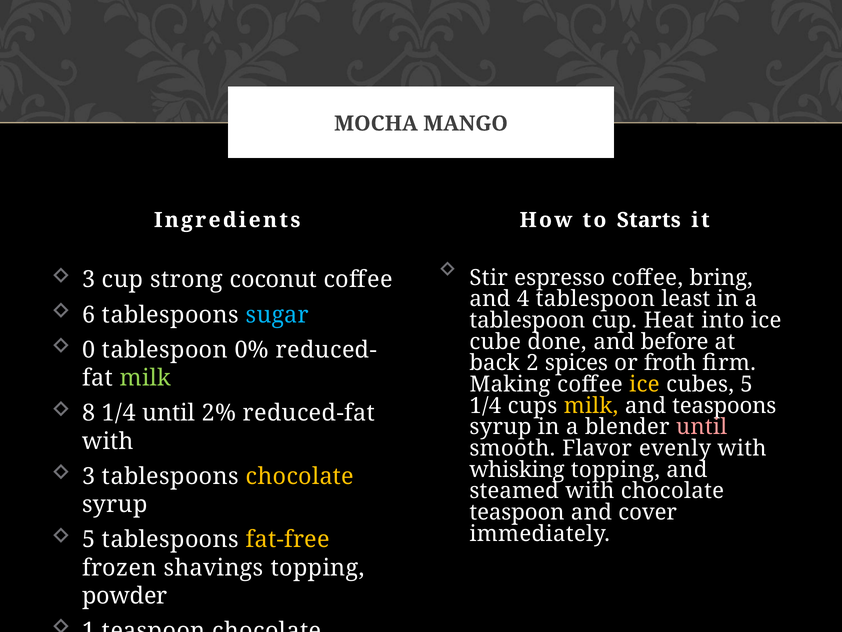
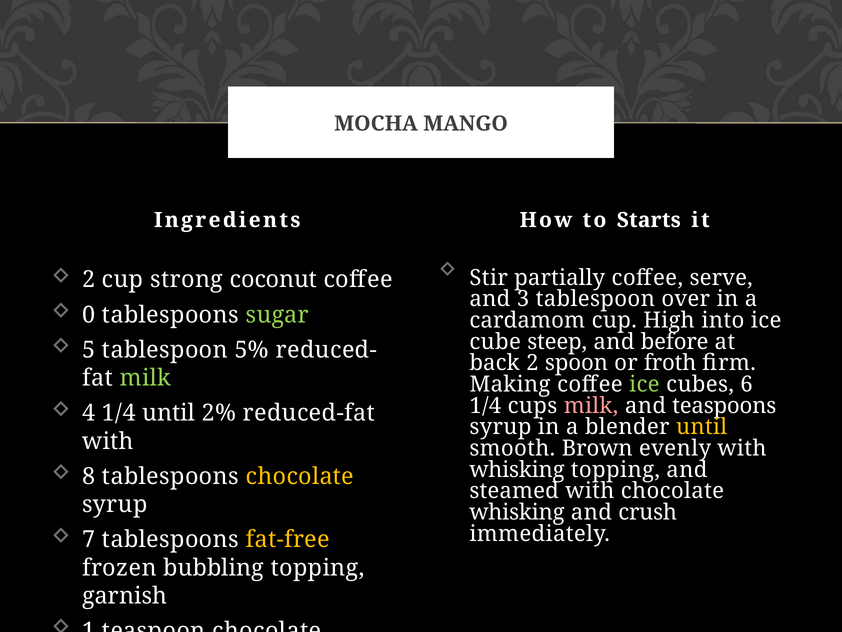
espresso: espresso -> partially (560, 278)
bring: bring -> serve (721, 278)
3: 3 -> 2 (89, 280)
4: 4 -> 3 (523, 299)
least: least -> over (686, 299)
6: 6 -> 0 (89, 315)
sugar colour: light blue -> light green (277, 315)
tablespoon: tablespoon -> cardamom (527, 320)
Heat: Heat -> High (669, 320)
done: done -> steep (557, 341)
0: 0 -> 5 (89, 350)
0%: 0% -> 5% (252, 350)
spices: spices -> spoon (577, 363)
ice colour: yellow -> light green (644, 384)
cubes 5: 5 -> 6 (747, 384)
milk colour: yellow -> pink (591, 405)
8: 8 -> 4 (89, 413)
until colour: pink -> yellow (702, 427)
Flavor: Flavor -> Brown (597, 448)
3: 3 -> 8 (89, 476)
teaspoon: teaspoon -> whisking (517, 512)
cover: cover -> crush (648, 512)
5: 5 -> 7 (89, 539)
frozen shavings: shavings -> bubbling (214, 567)
powder: powder -> garnish (125, 595)
